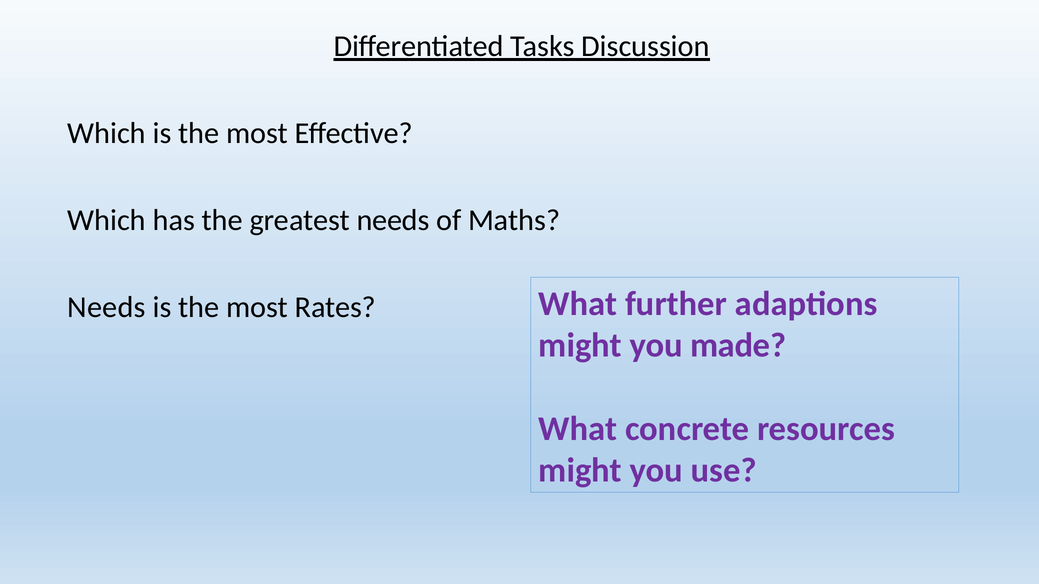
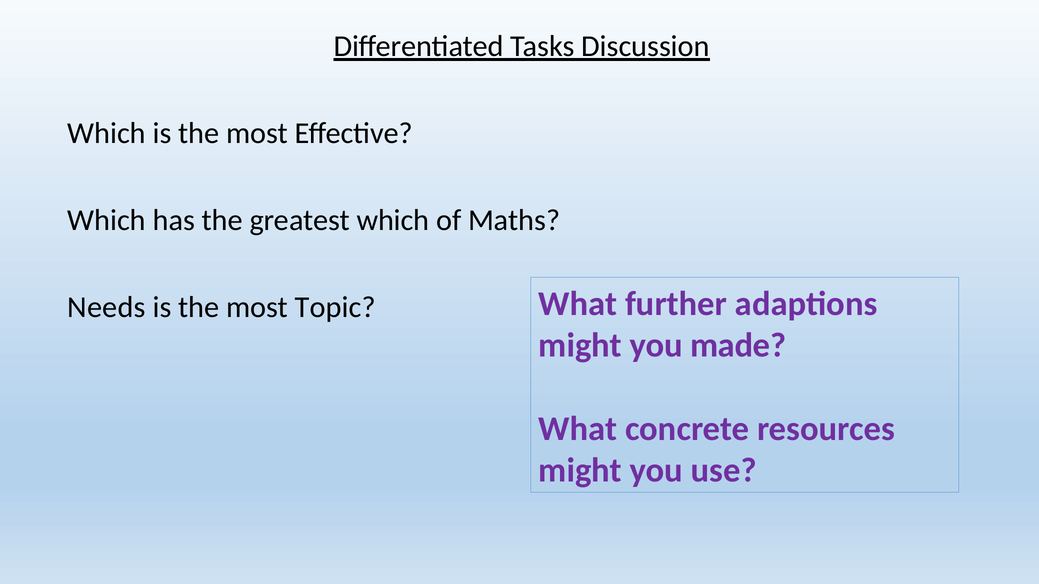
greatest needs: needs -> which (393, 220)
Rates: Rates -> Topic (335, 307)
